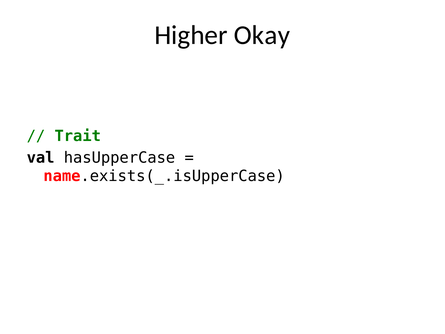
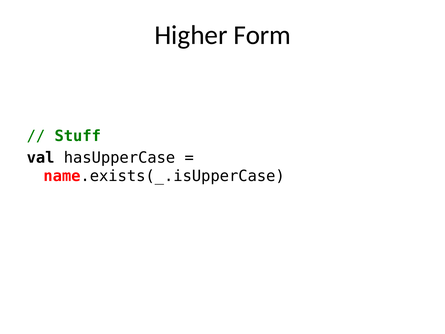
Okay: Okay -> Form (262, 35)
Trait: Trait -> Stuff (78, 136)
